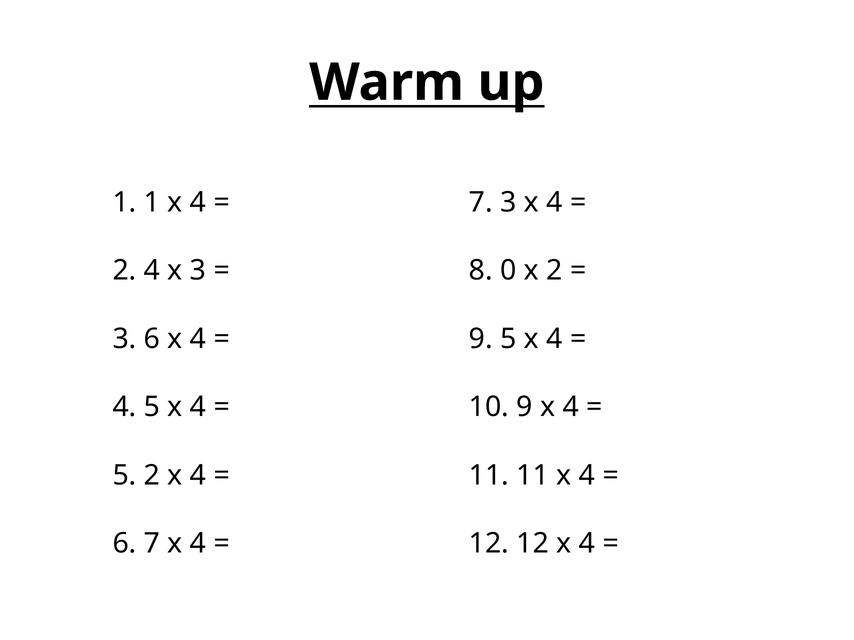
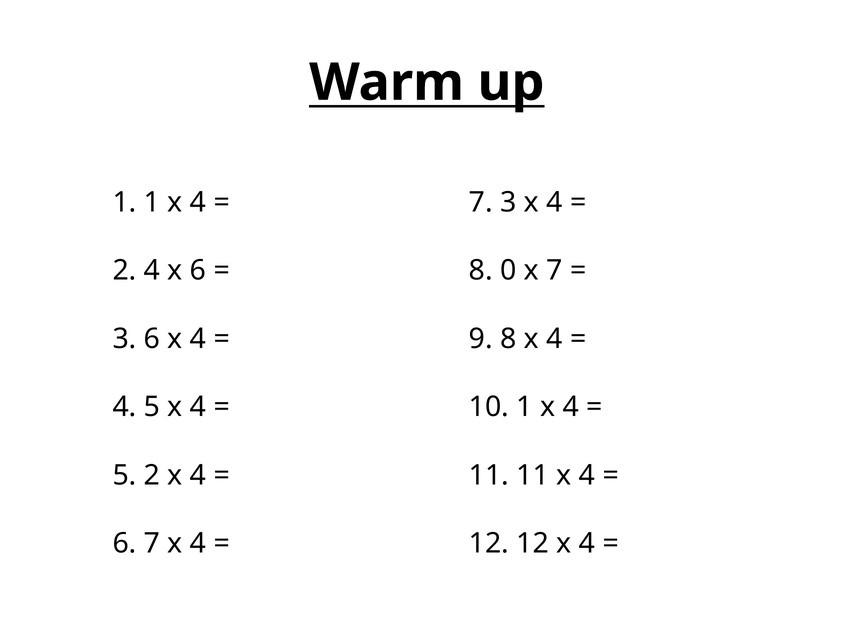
x 3: 3 -> 6 (198, 271)
x 2: 2 -> 7 (555, 271)
9 5: 5 -> 8 (508, 339)
10 9: 9 -> 1 (525, 407)
